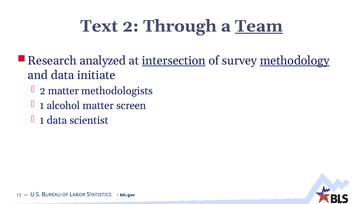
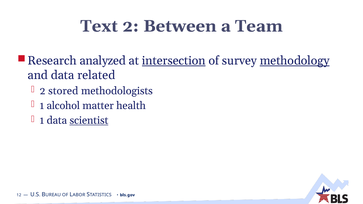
Through: Through -> Between (180, 26)
Team underline: present -> none (259, 26)
initiate: initiate -> related (96, 75)
2 matter: matter -> stored (63, 91)
screen: screen -> health (131, 106)
scientist underline: none -> present (89, 121)
